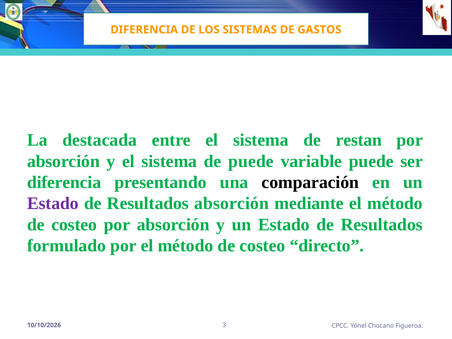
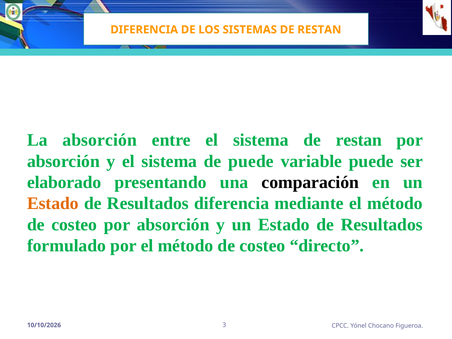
SISTEMAS DE GASTOS: GASTOS -> RESTAN (319, 30)
La destacada: destacada -> absorción (100, 140)
diferencia: diferencia -> elaborado (64, 182)
Estado colour: purple -> orange (53, 203)
Resultados absorción: absorción -> diferencia (232, 203)
